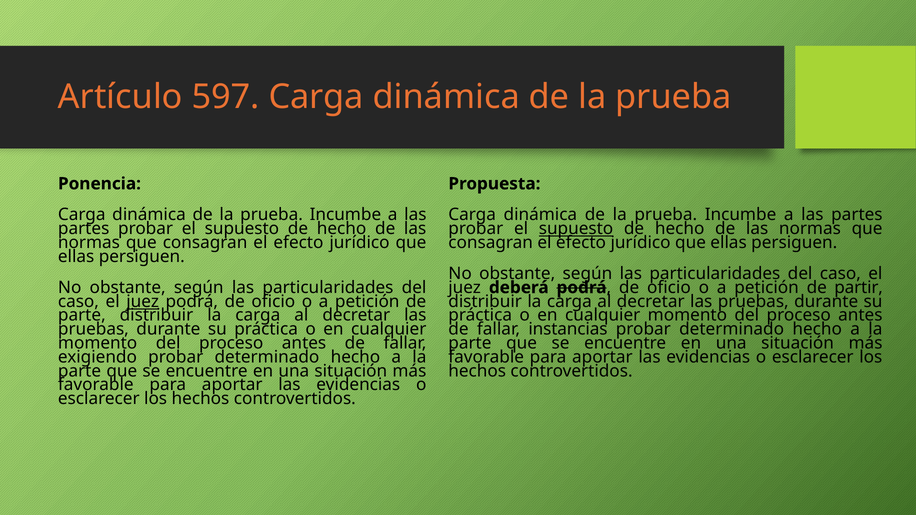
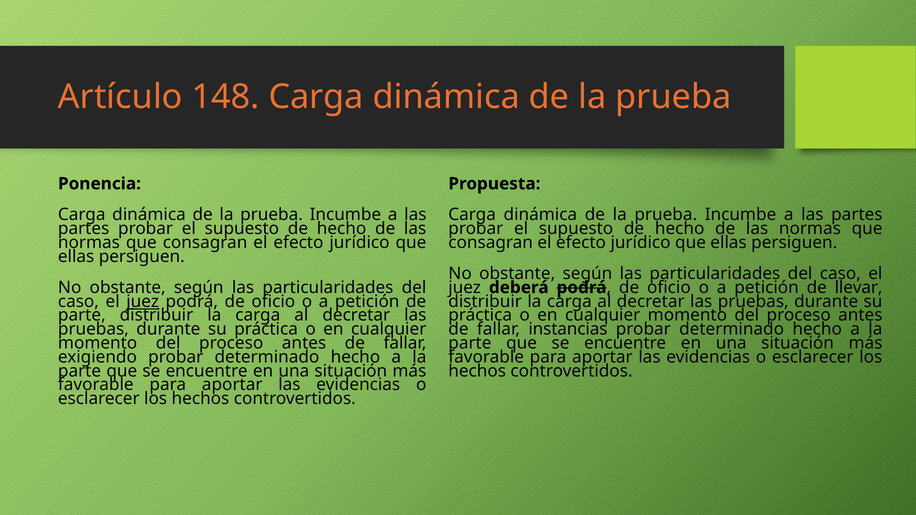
597: 597 -> 148 (226, 97)
supuesto underline: present -> none (576, 229)
partir: partir -> llevar (859, 288)
